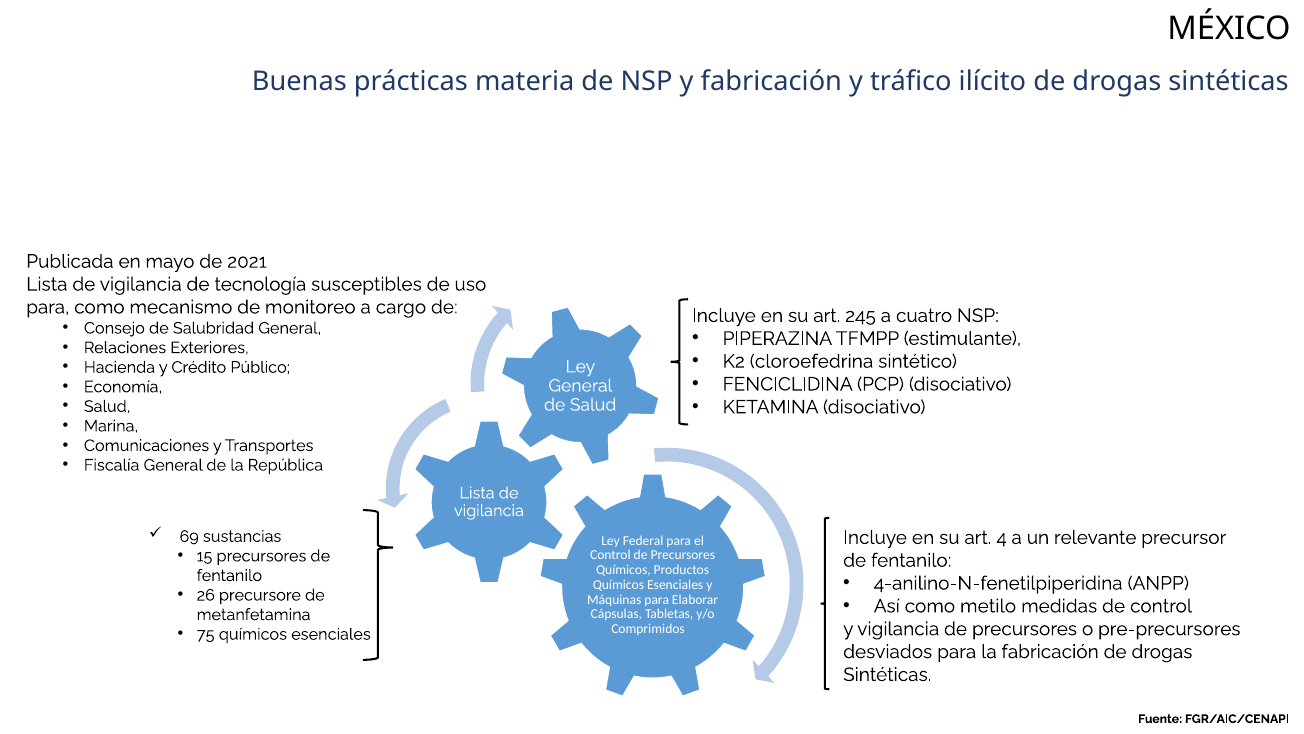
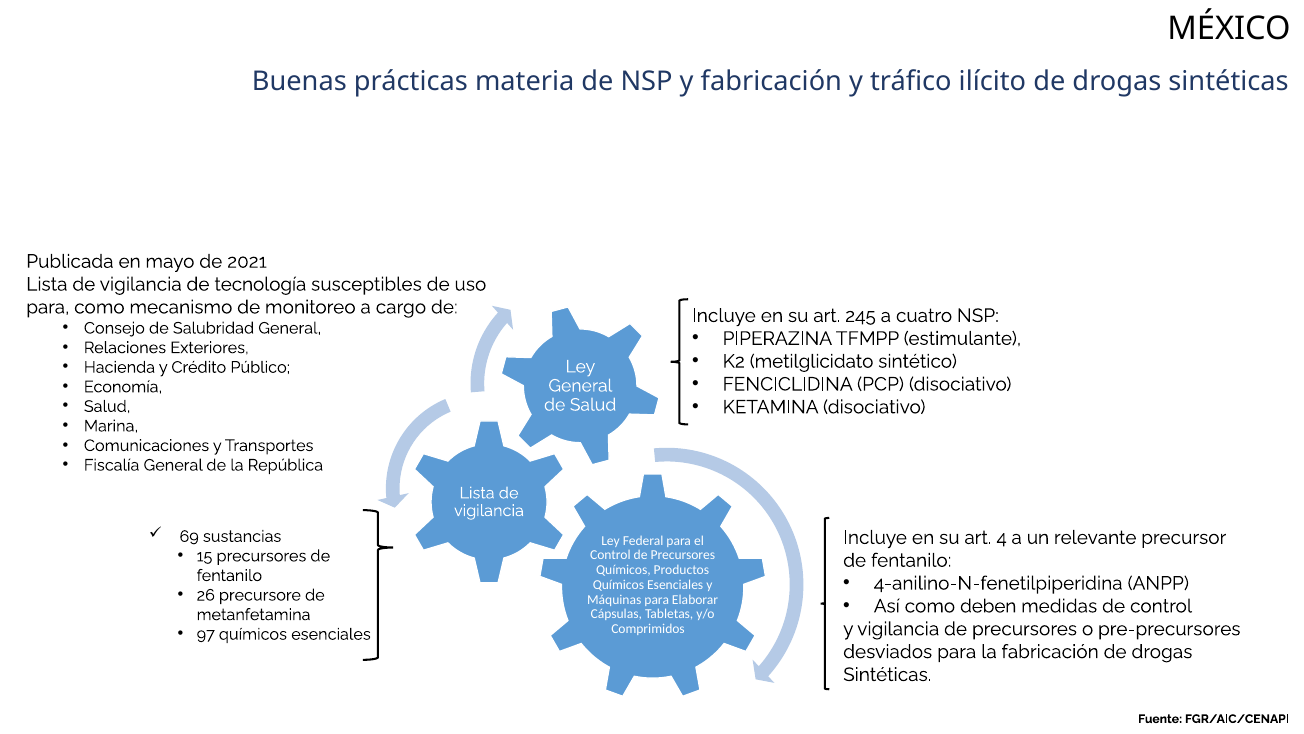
cloroefedrina: cloroefedrina -> metilglicidato (812, 361)
metilo: metilo -> deben (988, 606)
75: 75 -> 97 (206, 634)
